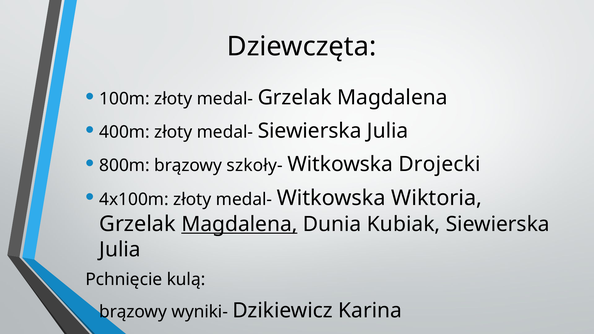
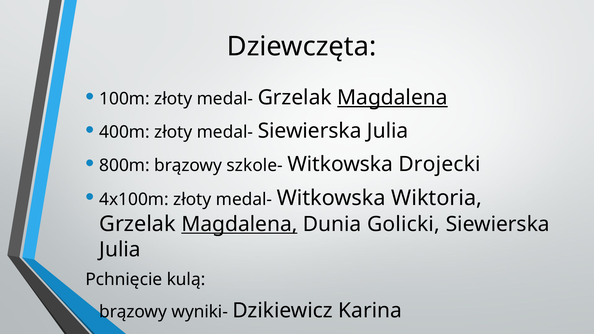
Magdalena underline: none -> present (392, 98)
szkoły-: szkoły- -> szkole- (255, 165)
Kubiak: Kubiak -> Golicki (403, 224)
